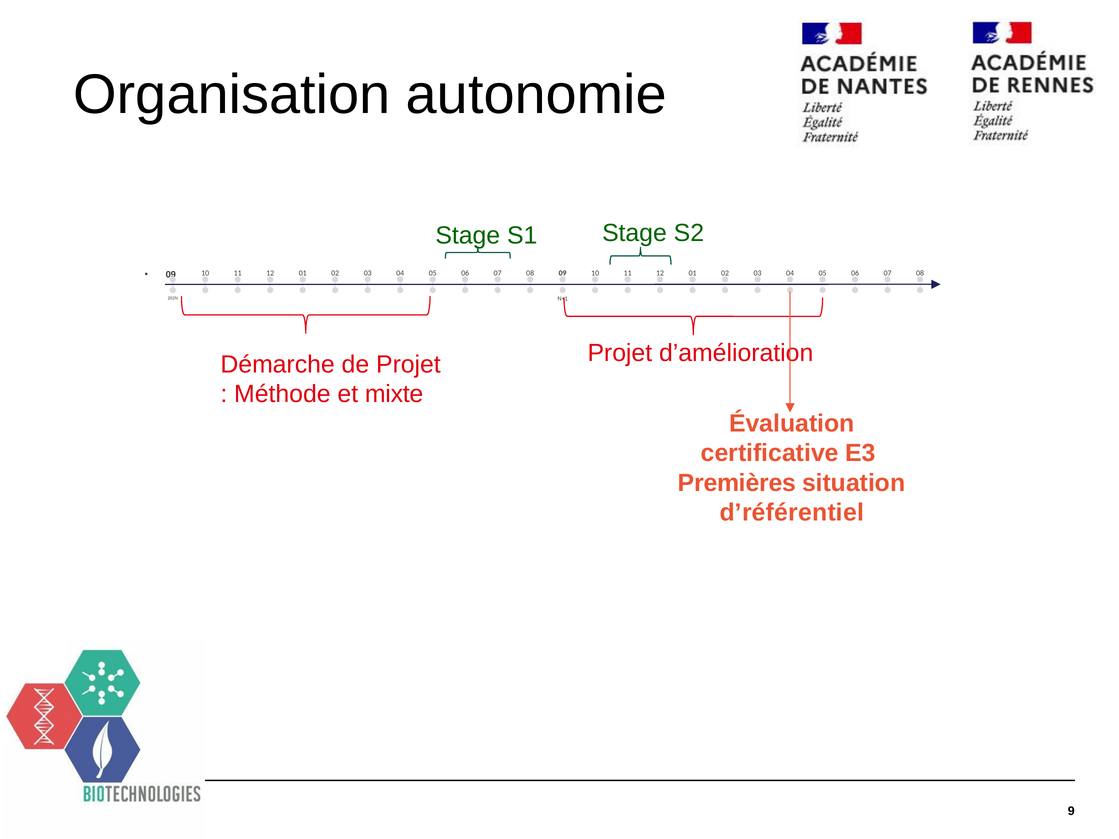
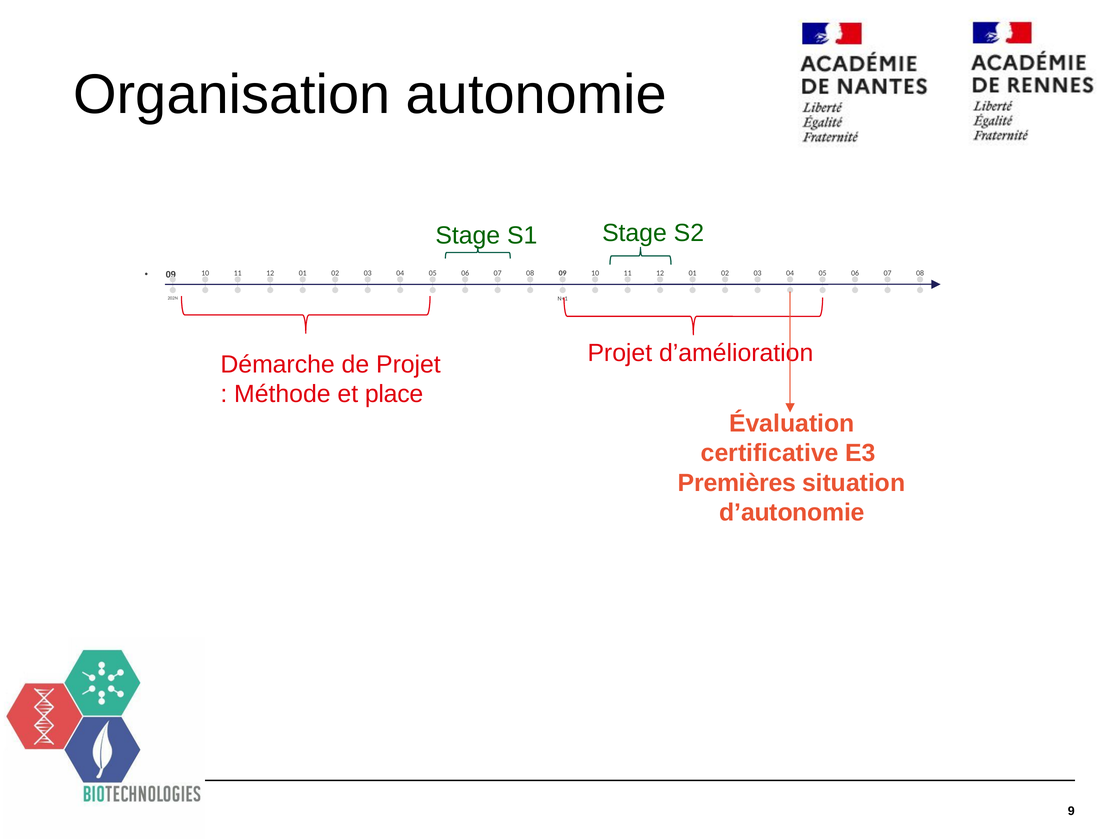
mixte: mixte -> place (394, 394)
d’référentiel: d’référentiel -> d’autonomie (792, 513)
